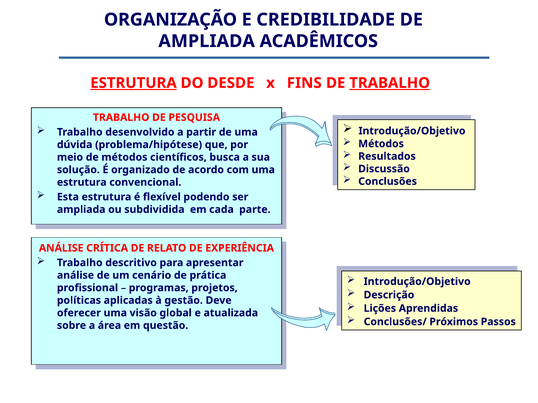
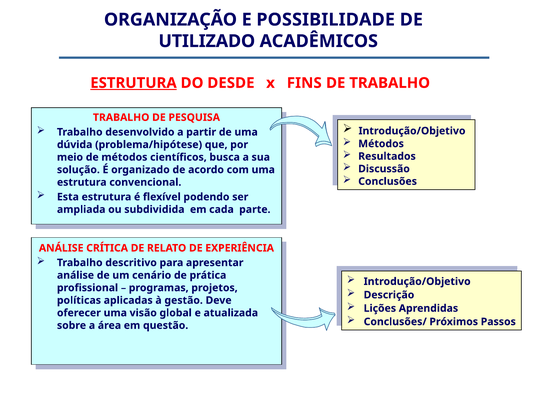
CREDIBILIDADE: CREDIBILIDADE -> POSSIBILIDADE (326, 20)
AMPLIADA: AMPLIADA -> UTILIZADO (207, 41)
TRABALHO underline: present -> none (390, 83)
